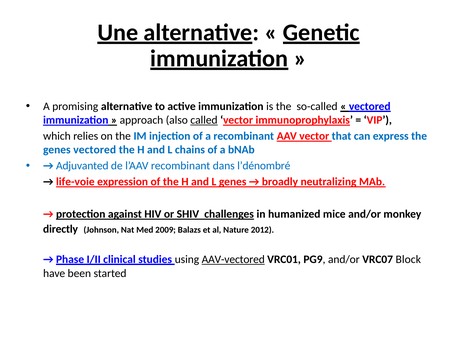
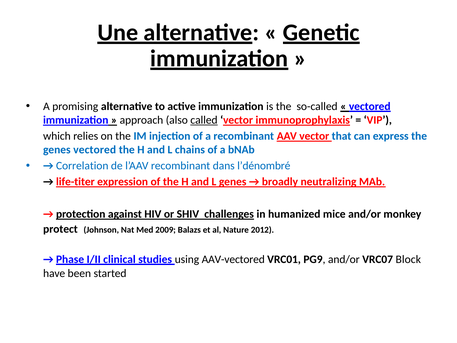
Adjuvanted: Adjuvanted -> Correlation (82, 166)
life-voie: life-voie -> life-titer (75, 182)
directly: directly -> protect (60, 229)
AAV-vectored underline: present -> none (233, 259)
